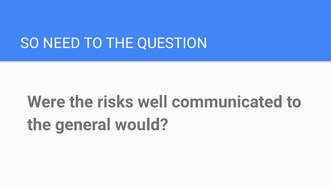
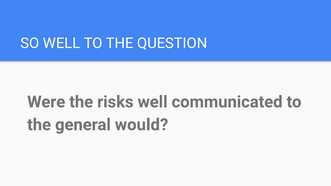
SO NEED: NEED -> WELL (62, 43)
